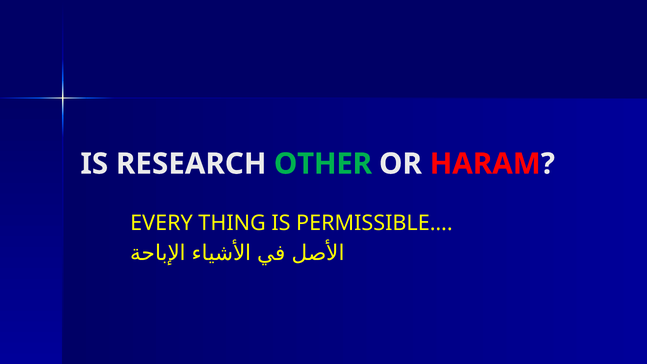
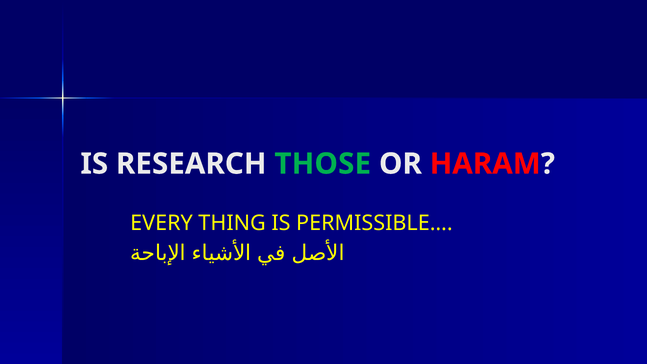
OTHER: OTHER -> THOSE (323, 164)
